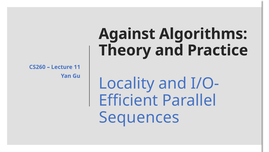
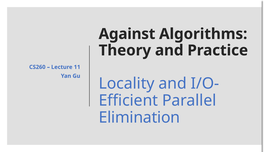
Sequences: Sequences -> Elimination (139, 117)
